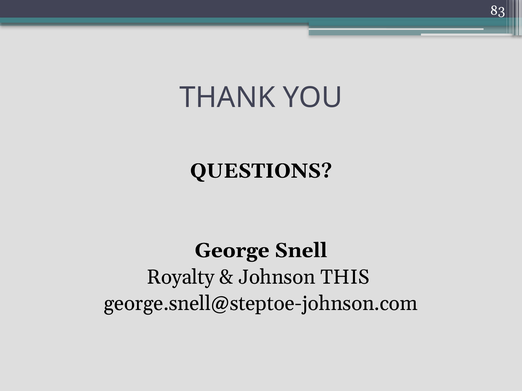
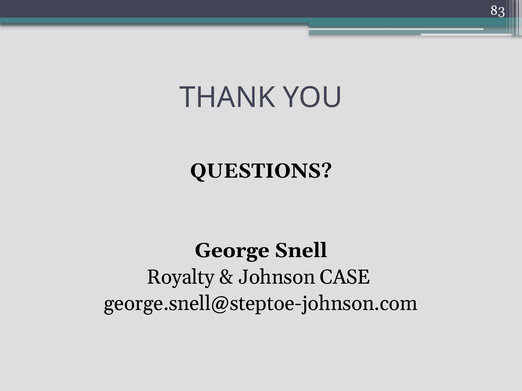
THIS: THIS -> CASE (345, 277)
